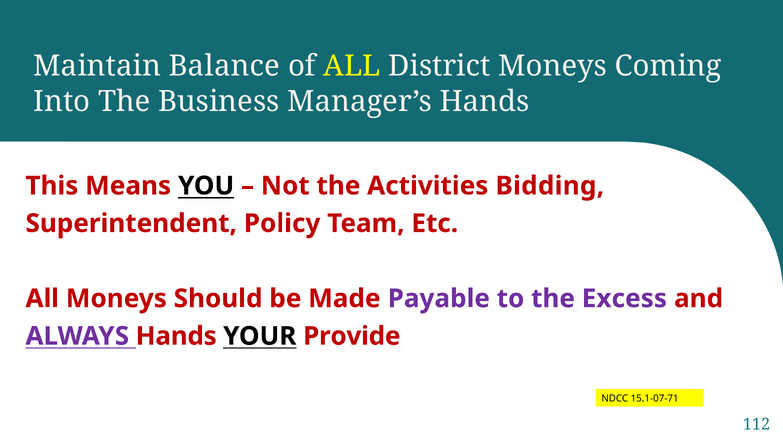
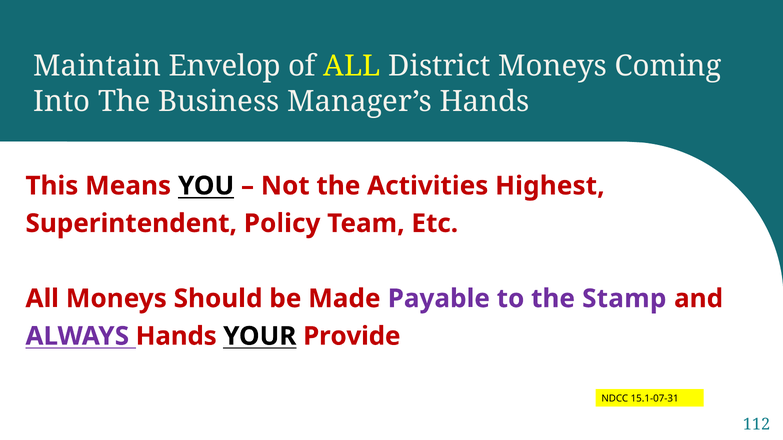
Balance: Balance -> Envelop (225, 66)
Bidding: Bidding -> Highest (550, 186)
Excess: Excess -> Stamp (624, 299)
15.1-07-71: 15.1-07-71 -> 15.1-07-31 (655, 399)
